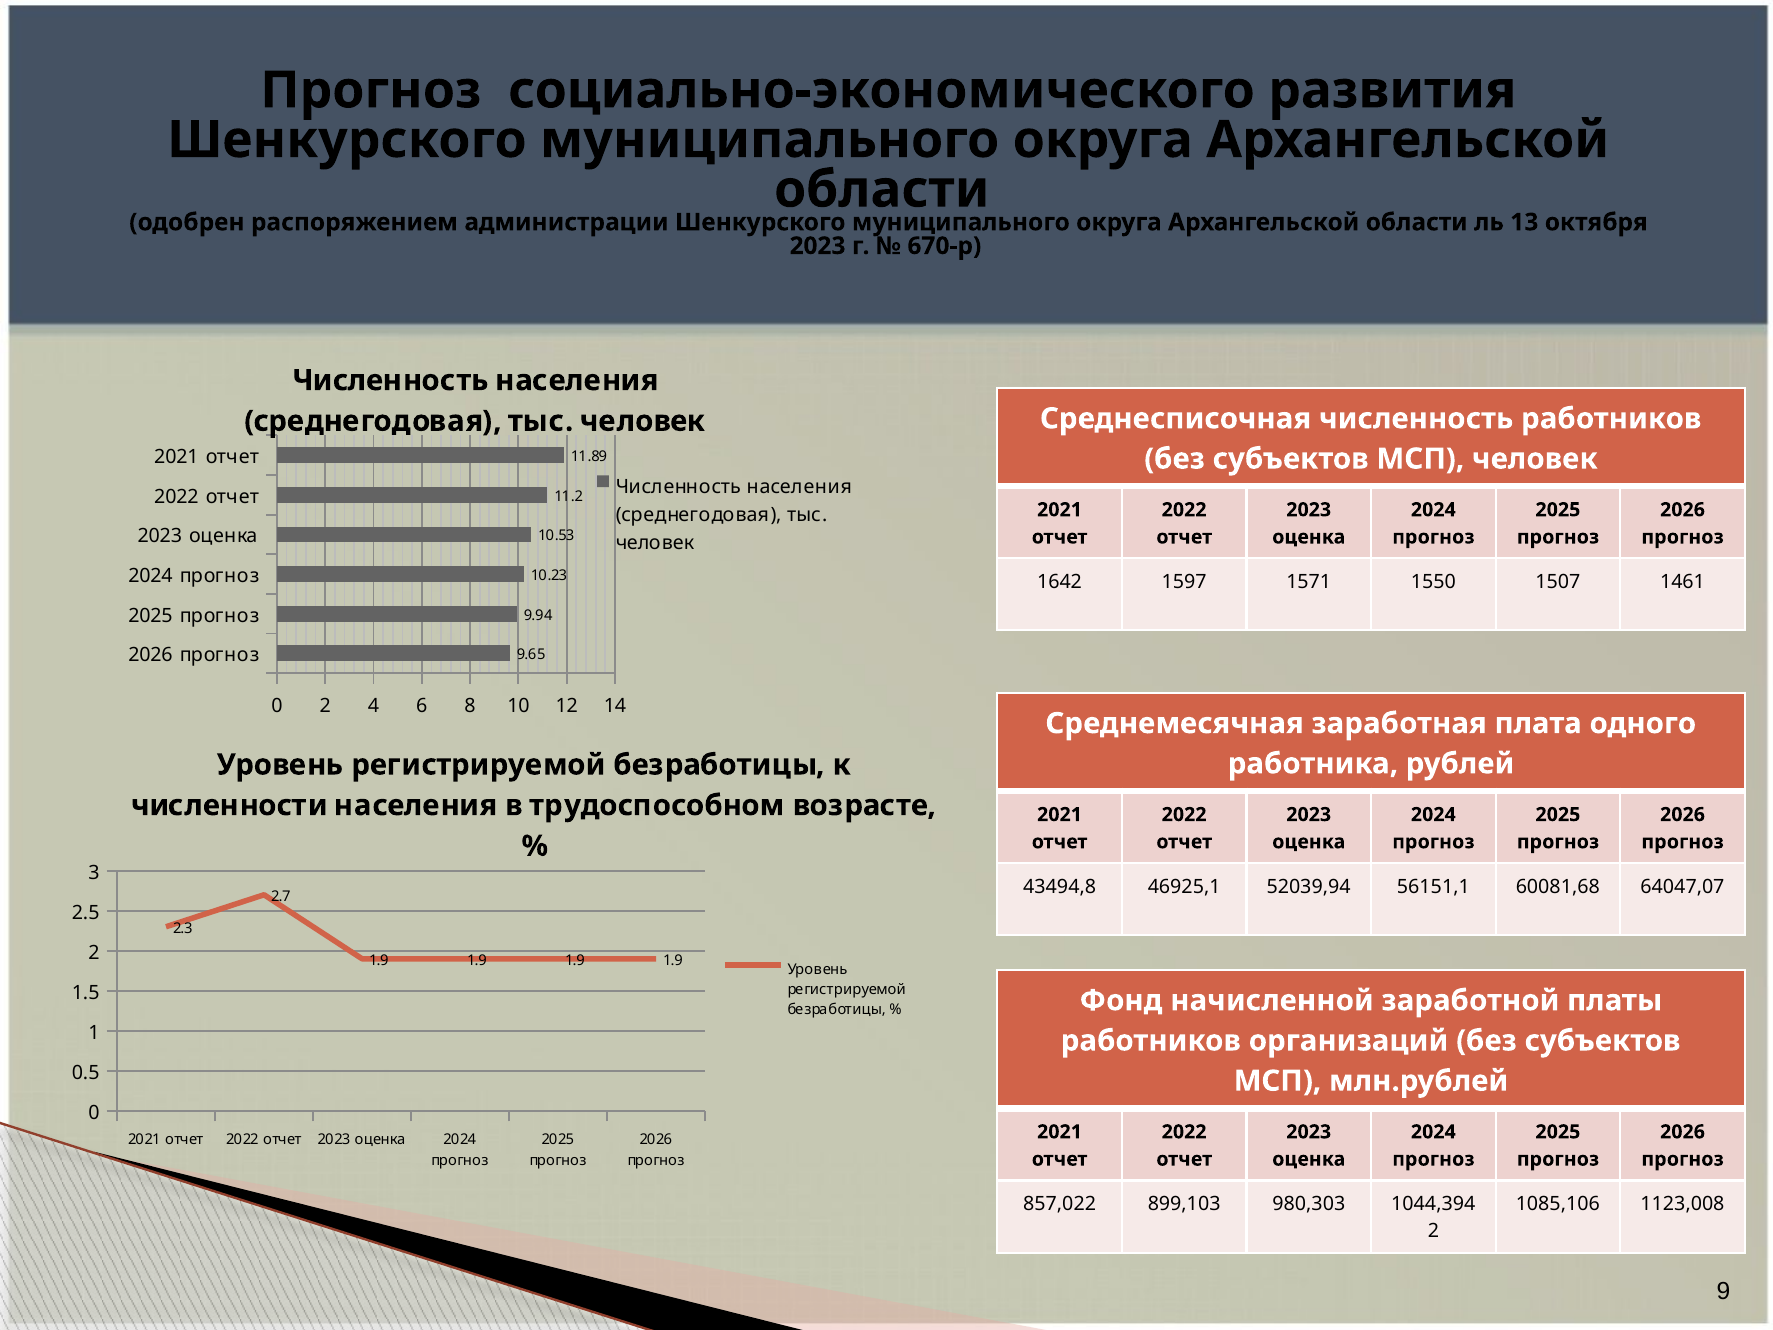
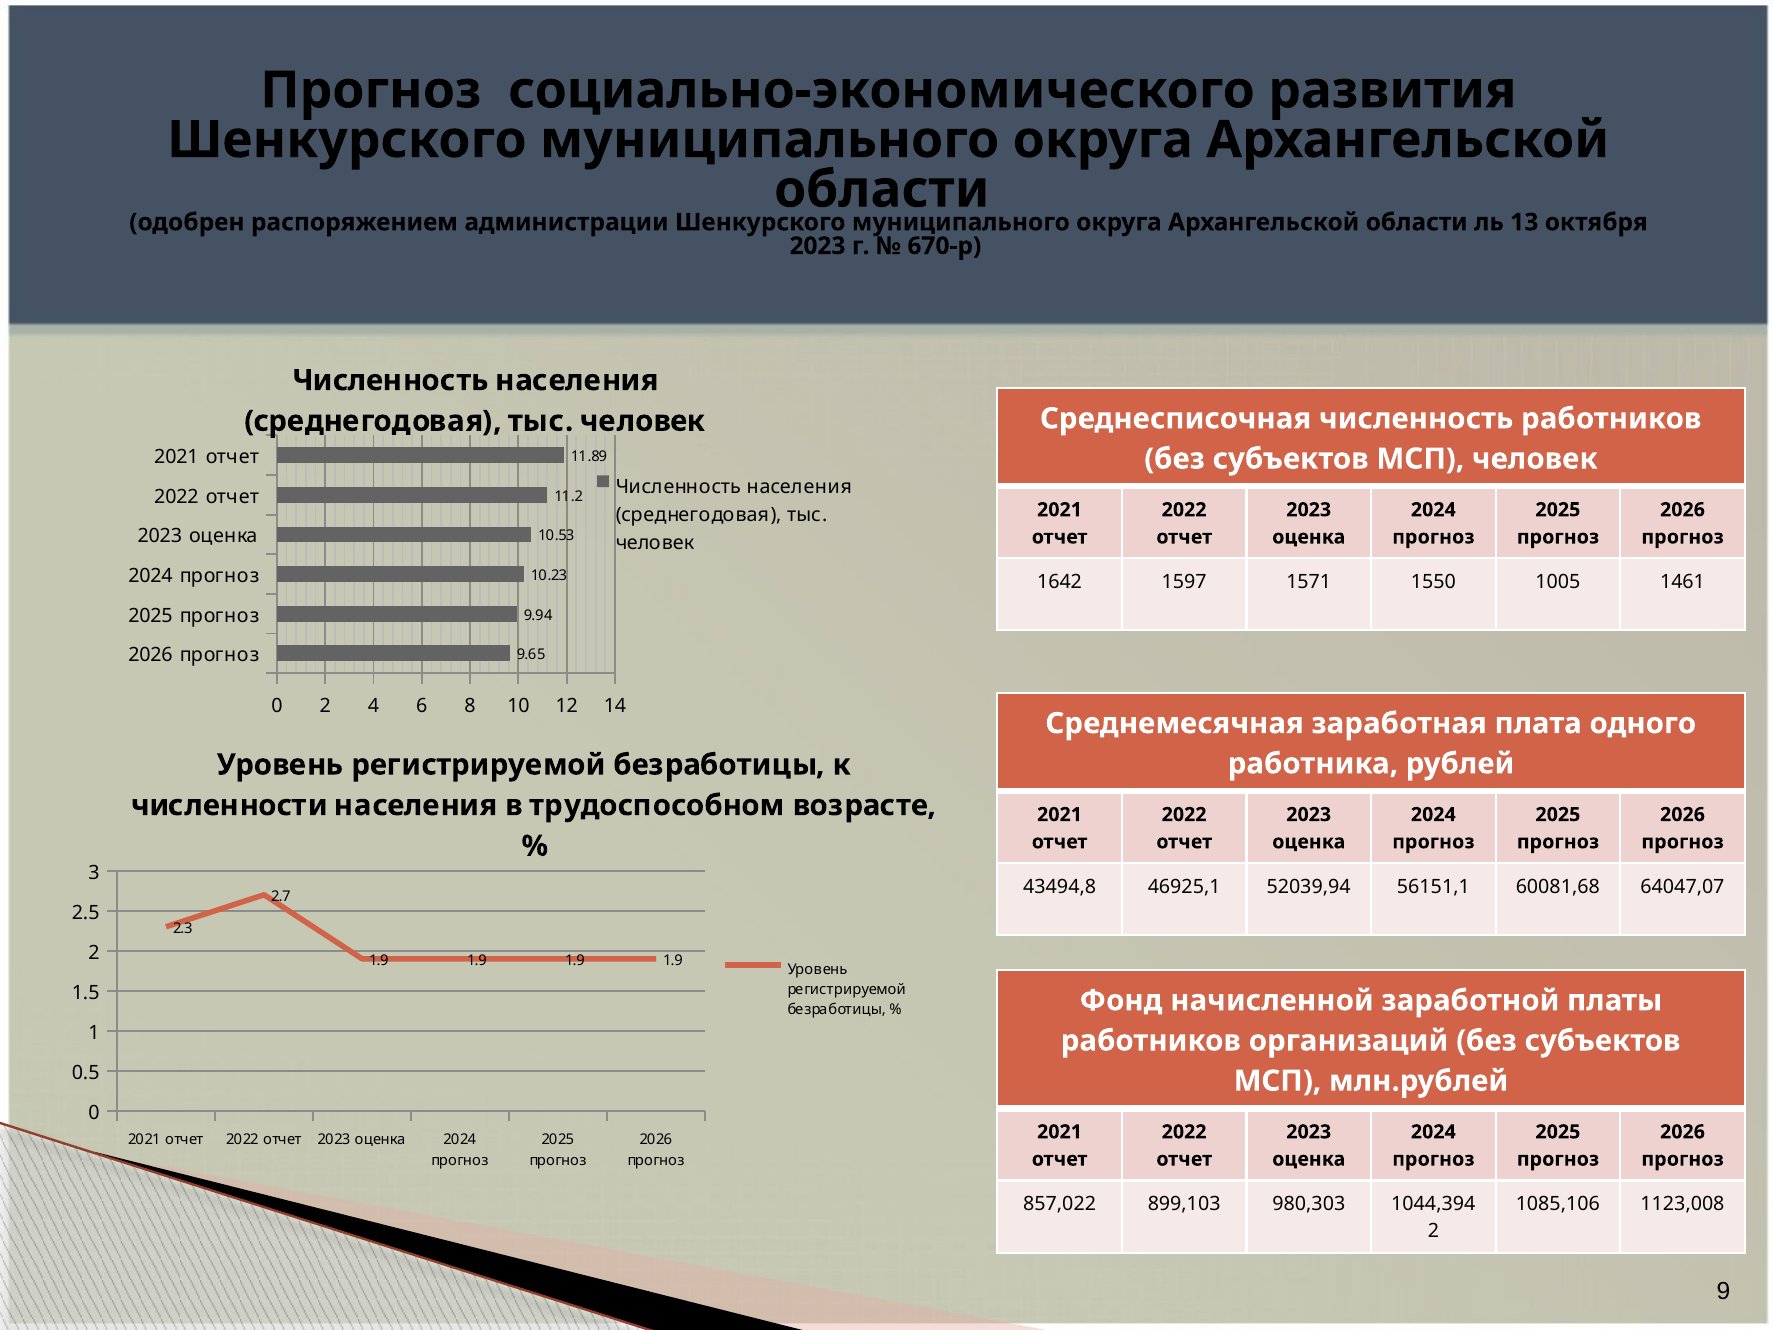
1507: 1507 -> 1005 (1558, 582)
